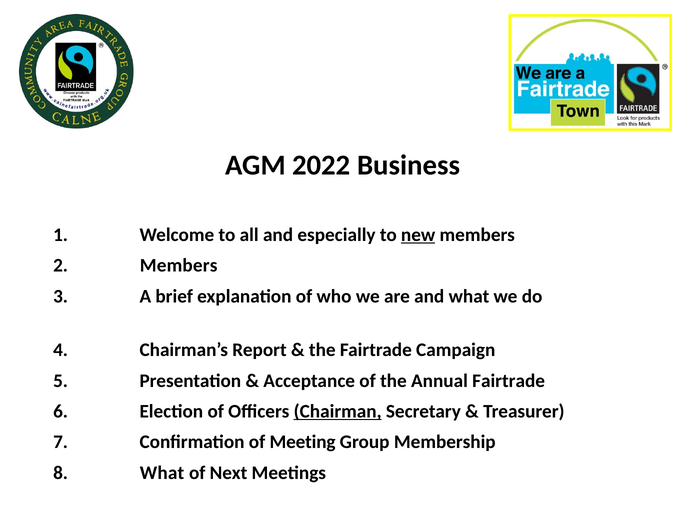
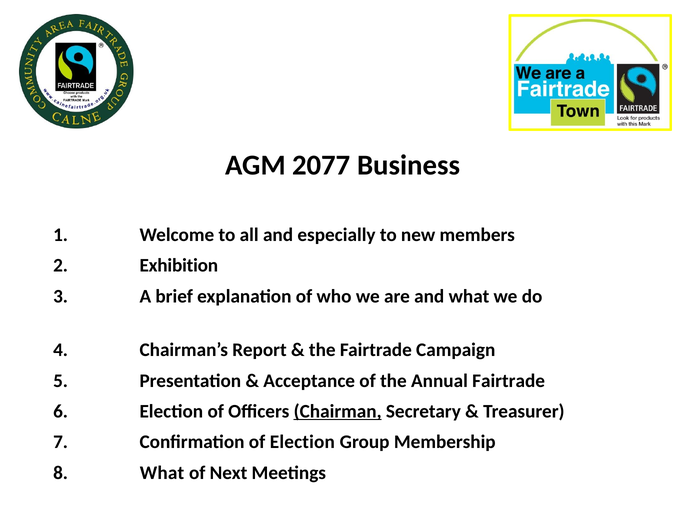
2022: 2022 -> 2077 (321, 165)
new underline: present -> none (418, 235)
Members: Members -> Exhibition (179, 266)
of Meeting: Meeting -> Election (302, 442)
